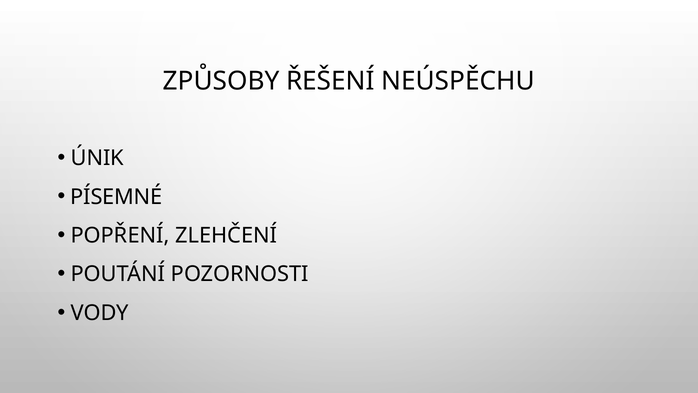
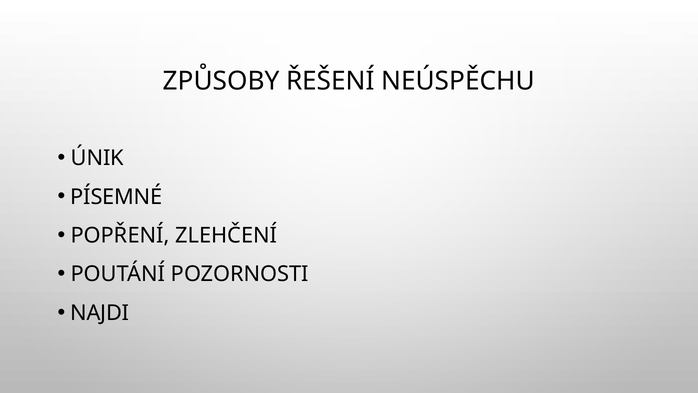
VODY: VODY -> NAJDI (100, 313)
